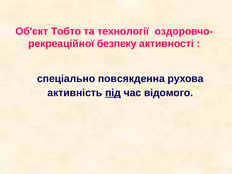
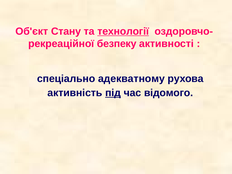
Тобто: Тобто -> Стану (66, 31)
технології underline: none -> present (123, 31)
повсякденна: повсякденна -> адекватному (131, 79)
